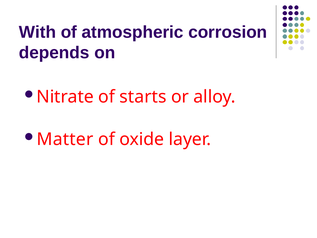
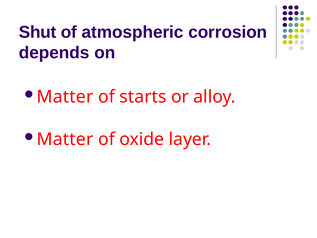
With: With -> Shut (38, 32)
Nitrate: Nitrate -> Matter (65, 97)
